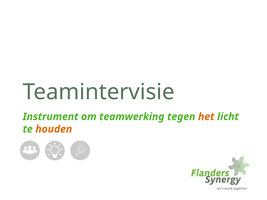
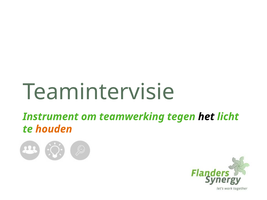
het colour: orange -> black (206, 117)
